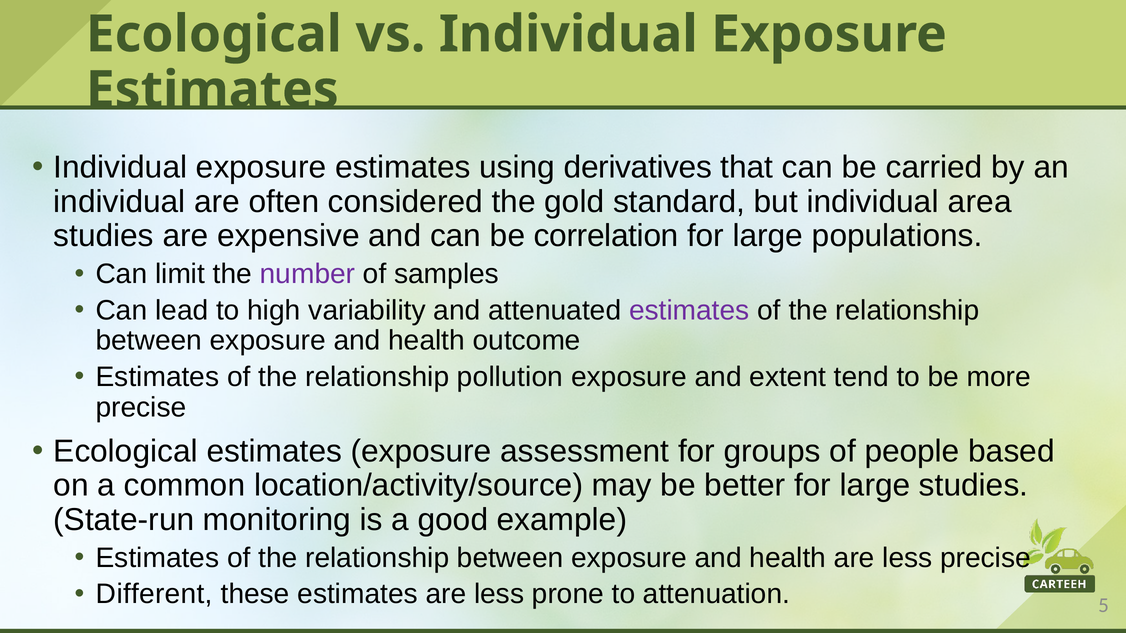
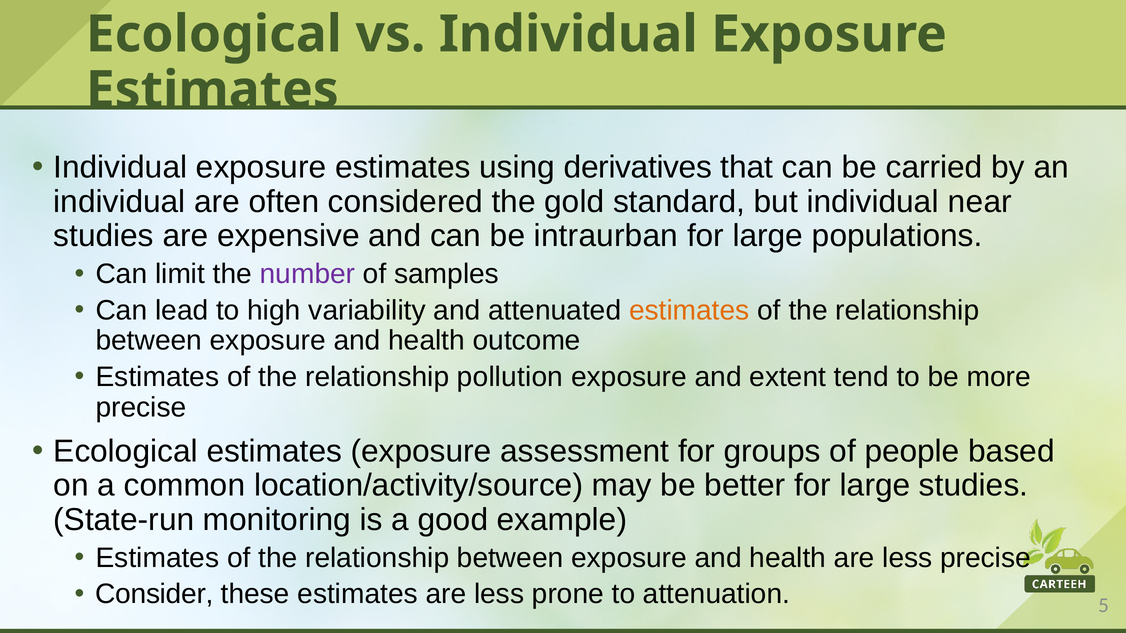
area: area -> near (980, 202)
correlation: correlation -> intraurban (606, 236)
estimates colour: purple -> orange (689, 310)
Different: Different -> Consider (155, 594)
